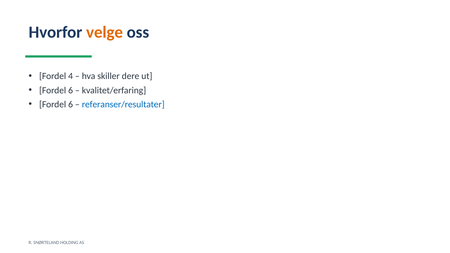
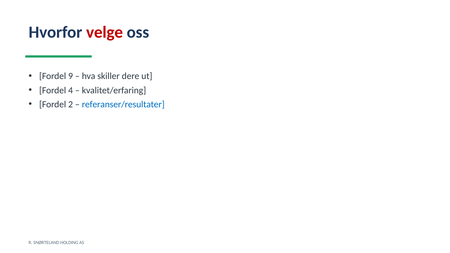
velge colour: orange -> red (105, 32)
4: 4 -> 9 (71, 76)
6: 6 -> 4 (71, 90)
6: 6 -> 2 (71, 104)
